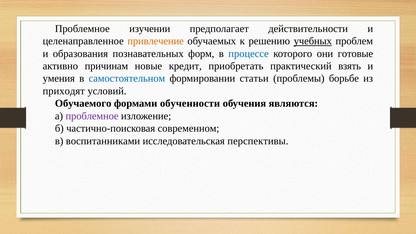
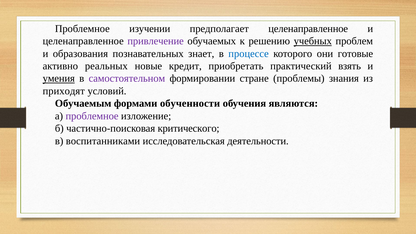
предполагает действительности: действительности -> целенаправленное (308, 29)
привлечение colour: orange -> purple (156, 41)
форм: форм -> знает (201, 54)
причинам: причинам -> реальных (106, 66)
умения underline: none -> present (59, 79)
самостоятельном colour: blue -> purple (127, 79)
статьи: статьи -> стране (254, 79)
борьбе: борьбе -> знания (344, 79)
Обучаемого: Обучаемого -> Обучаемым (83, 104)
современном: современном -> критического (189, 128)
перспективы: перспективы -> деятельности (258, 141)
